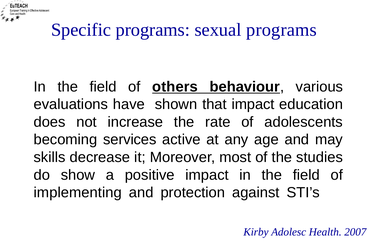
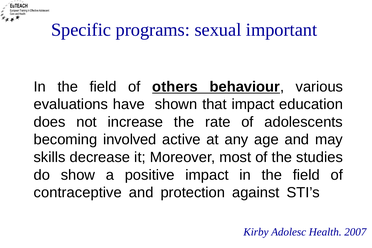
sexual programs: programs -> important (282, 30)
services: services -> involved (130, 140)
implementing: implementing -> contraceptive (78, 193)
